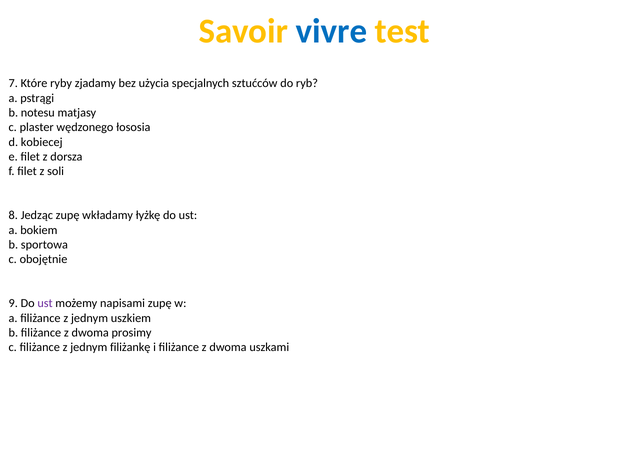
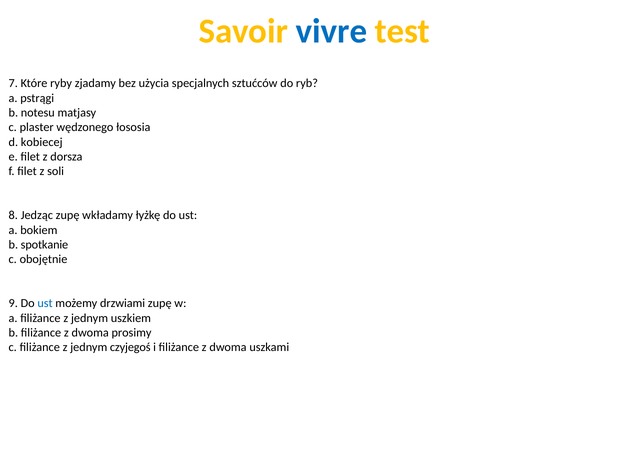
sportowa: sportowa -> spotkanie (44, 245)
ust colour: purple -> blue (45, 304)
napisami: napisami -> drzwiami (123, 304)
filiżankę: filiżankę -> czyjegoś (130, 348)
